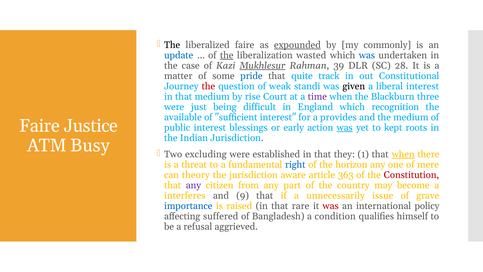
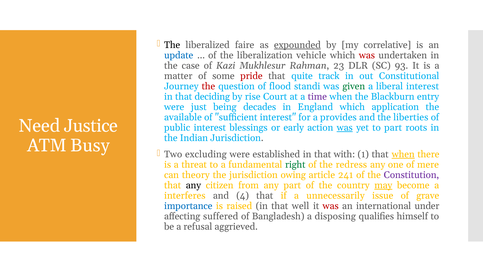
commonly: commonly -> correlative (387, 45)
the underline: present -> none (227, 55)
wasted: wasted -> vehicle (311, 55)
was colour: blue -> red (367, 55)
Mukhlesur underline: present -> none (262, 65)
39: 39 -> 23 (339, 65)
28: 28 -> 93 (401, 65)
pride colour: blue -> red (251, 76)
weak: weak -> flood (280, 86)
given colour: black -> green (354, 86)
that medium: medium -> deciding (212, 96)
three: three -> entry (428, 96)
difficult: difficult -> decades (260, 107)
recognition: recognition -> application (395, 107)
the medium: medium -> liberties (411, 117)
Faire: Faire -> Need (40, 126)
to kept: kept -> part (393, 127)
they: they -> with (344, 154)
right colour: blue -> green (295, 164)
horizon: horizon -> redress (351, 164)
aware: aware -> owing (293, 175)
363: 363 -> 241 (346, 175)
Constitution colour: red -> purple (411, 175)
any colour: purple -> black (193, 185)
may underline: none -> present (383, 185)
9: 9 -> 4 (243, 195)
rare: rare -> well (301, 206)
policy: policy -> under (427, 206)
condition: condition -> disposing (335, 216)
